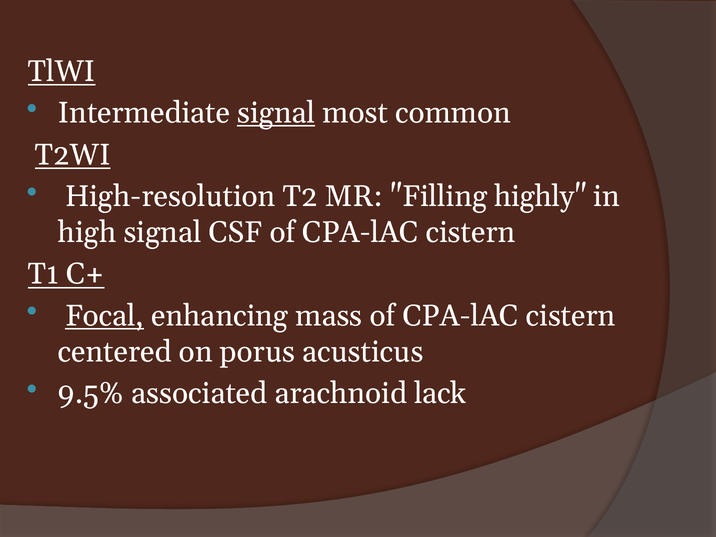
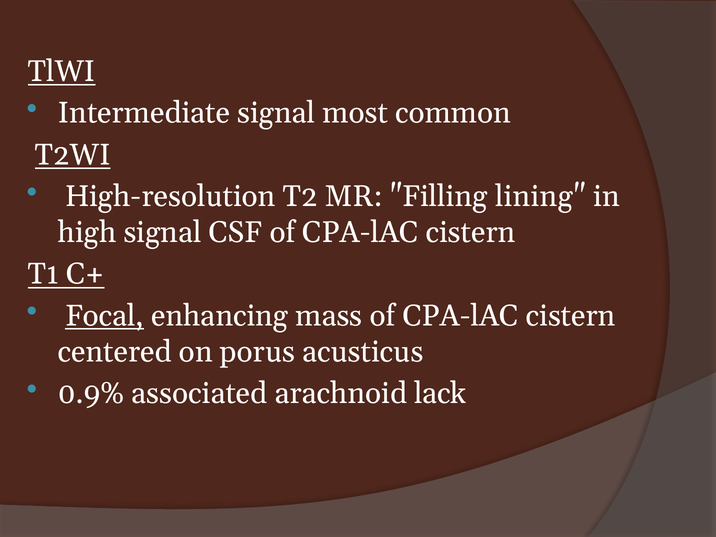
signal underline: present -> none (276, 113)
highly: highly -> lining (540, 197)
9.5%: 9.5% -> 0.9% (91, 393)
